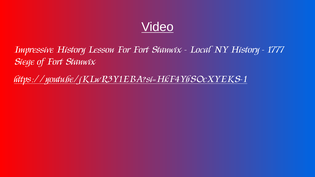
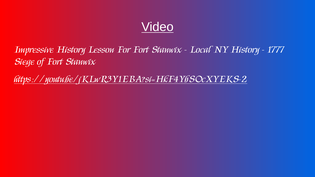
https://youtu.be/jKLwR3Y1EBA?si=HkF4YbSOcXYEKS-1: https://youtu.be/jKLwR3Y1EBA?si=HkF4YbSOcXYEKS-1 -> https://youtu.be/jKLwR3Y1EBA?si=HkF4YbSOcXYEKS-2 (130, 79)
